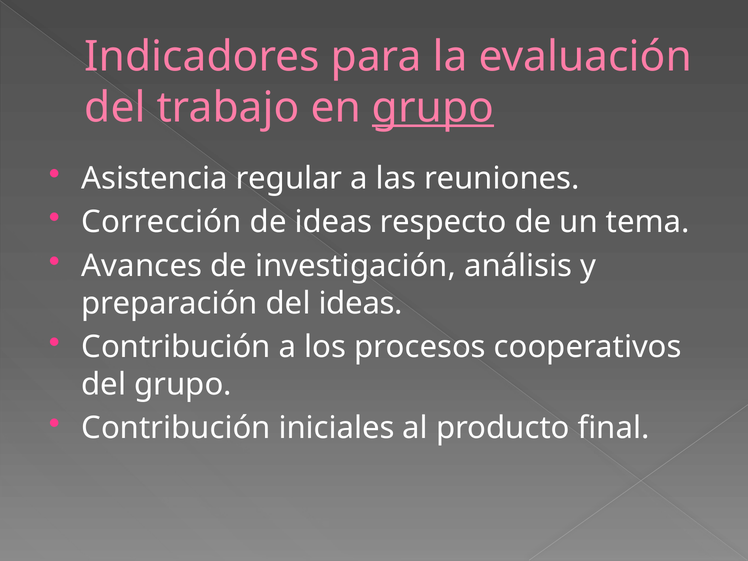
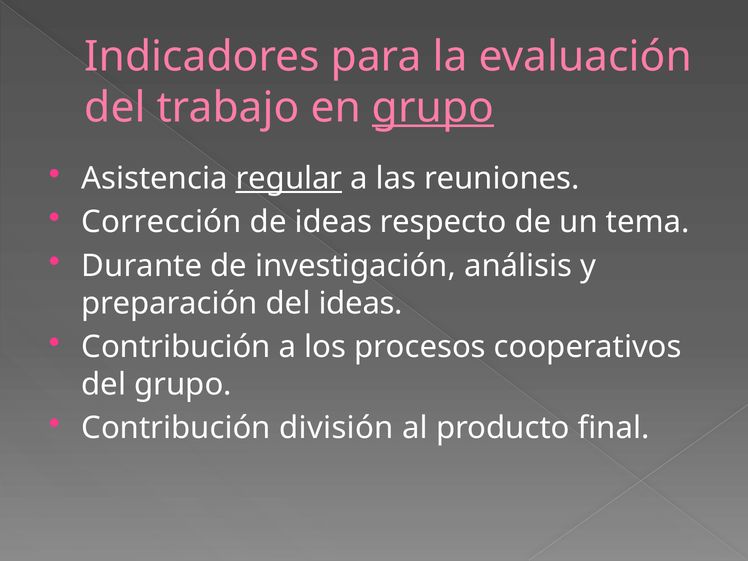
regular underline: none -> present (289, 179)
Avances: Avances -> Durante (142, 266)
iniciales: iniciales -> división (336, 428)
